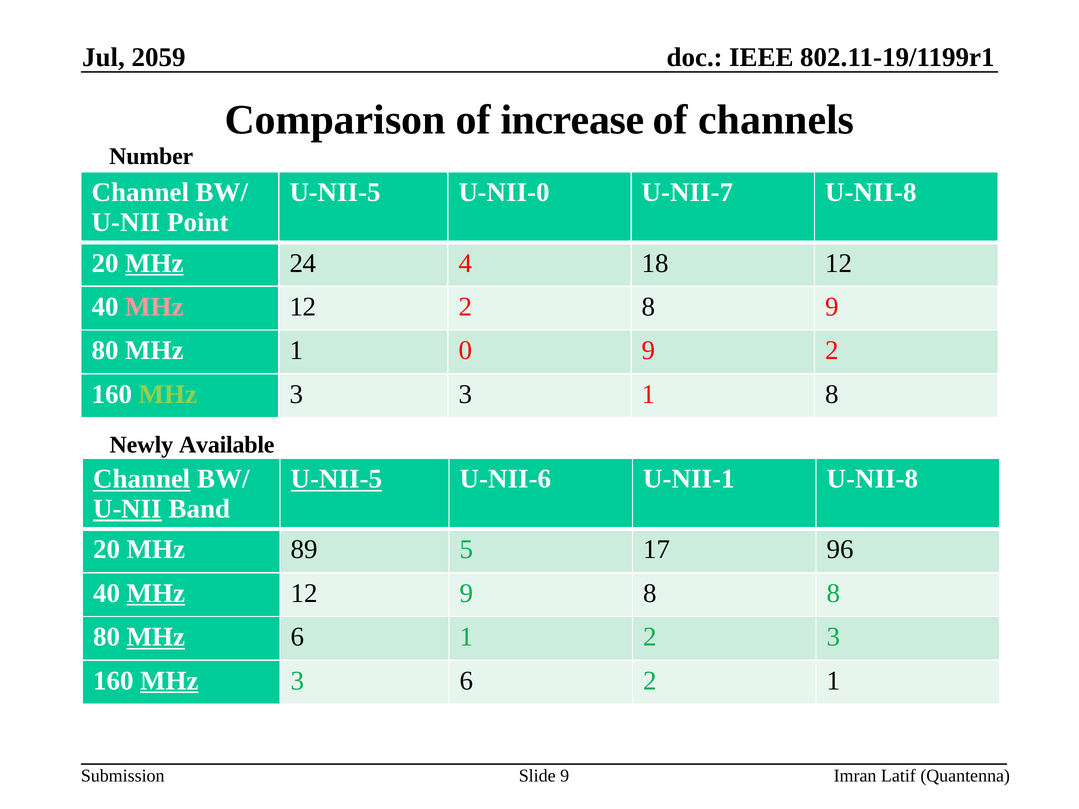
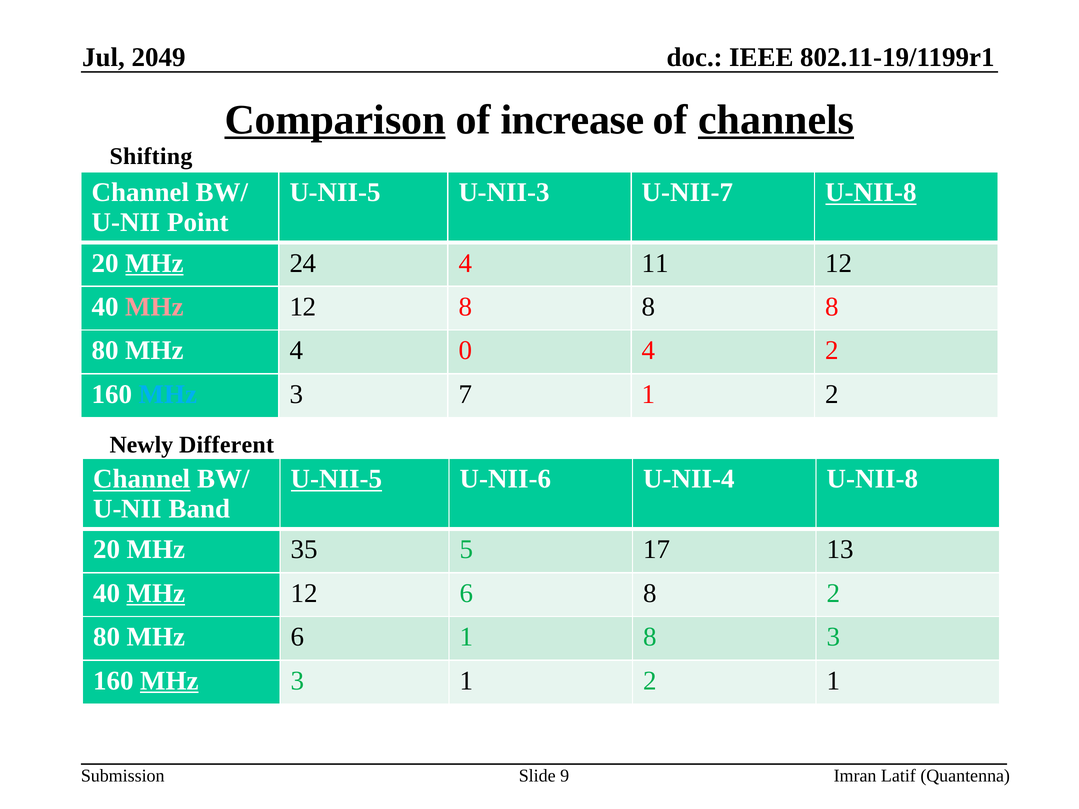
2059: 2059 -> 2049 (159, 58)
Comparison underline: none -> present (335, 120)
channels underline: none -> present (776, 120)
Number: Number -> Shifting (151, 156)
U-NII-0: U-NII-0 -> U-NII-3 (504, 193)
U-NII-8 underline: none -> present (871, 193)
18: 18 -> 11 (655, 263)
12 2: 2 -> 8 (465, 307)
9: 9 -> 8 (832, 307)
MHz 1: 1 -> 4 (296, 351)
0 9: 9 -> 4 (649, 351)
MHz colour: light green -> light blue (168, 394)
3 3: 3 -> 7 (465, 394)
8: 8 -> 2 (832, 394)
Available: Available -> Different (227, 445)
U-NII-1: U-NII-1 -> U-NII-4 (689, 479)
U-NII underline: present -> none (127, 509)
89: 89 -> 35 (304, 550)
96: 96 -> 13 (840, 550)
12 9: 9 -> 6 (467, 593)
8 8: 8 -> 2 (833, 593)
MHz underline: present -> none (156, 637)
1 2: 2 -> 8 (650, 637)
3 6: 6 -> 1 (467, 681)
